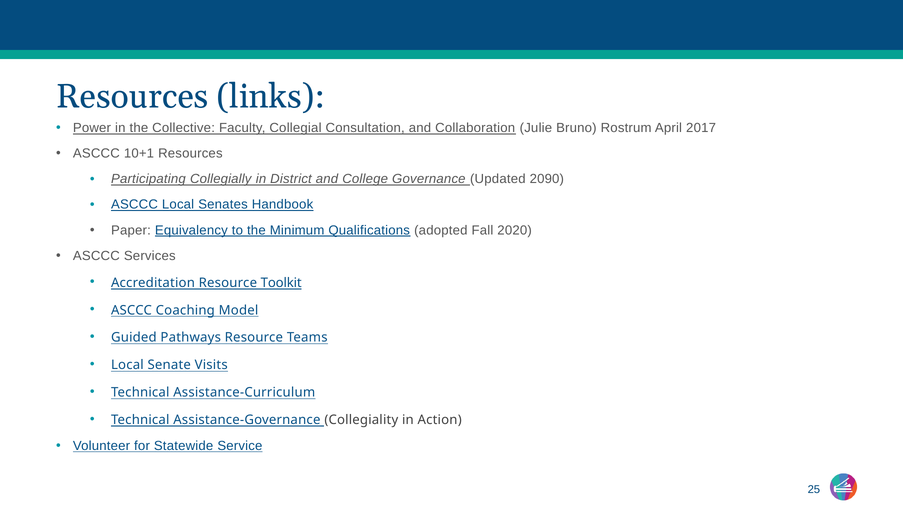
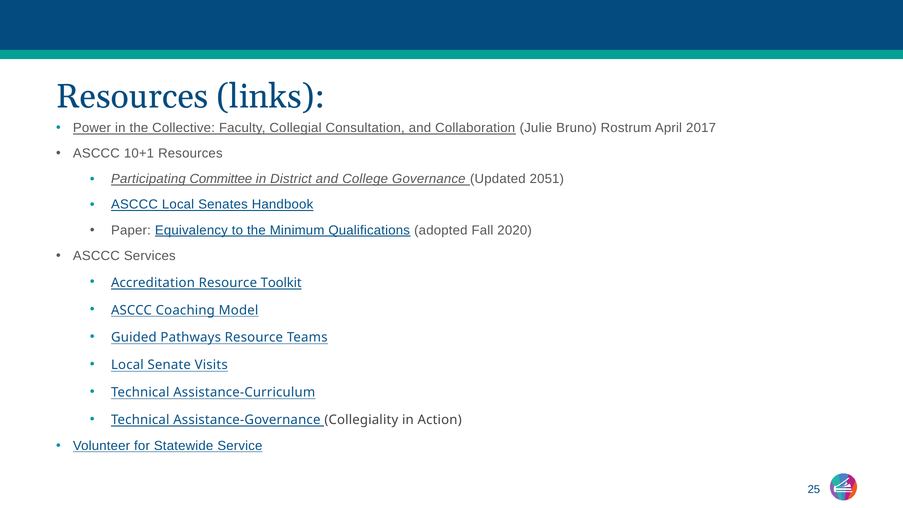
Collegially: Collegially -> Committee (221, 179)
2090: 2090 -> 2051 (547, 179)
